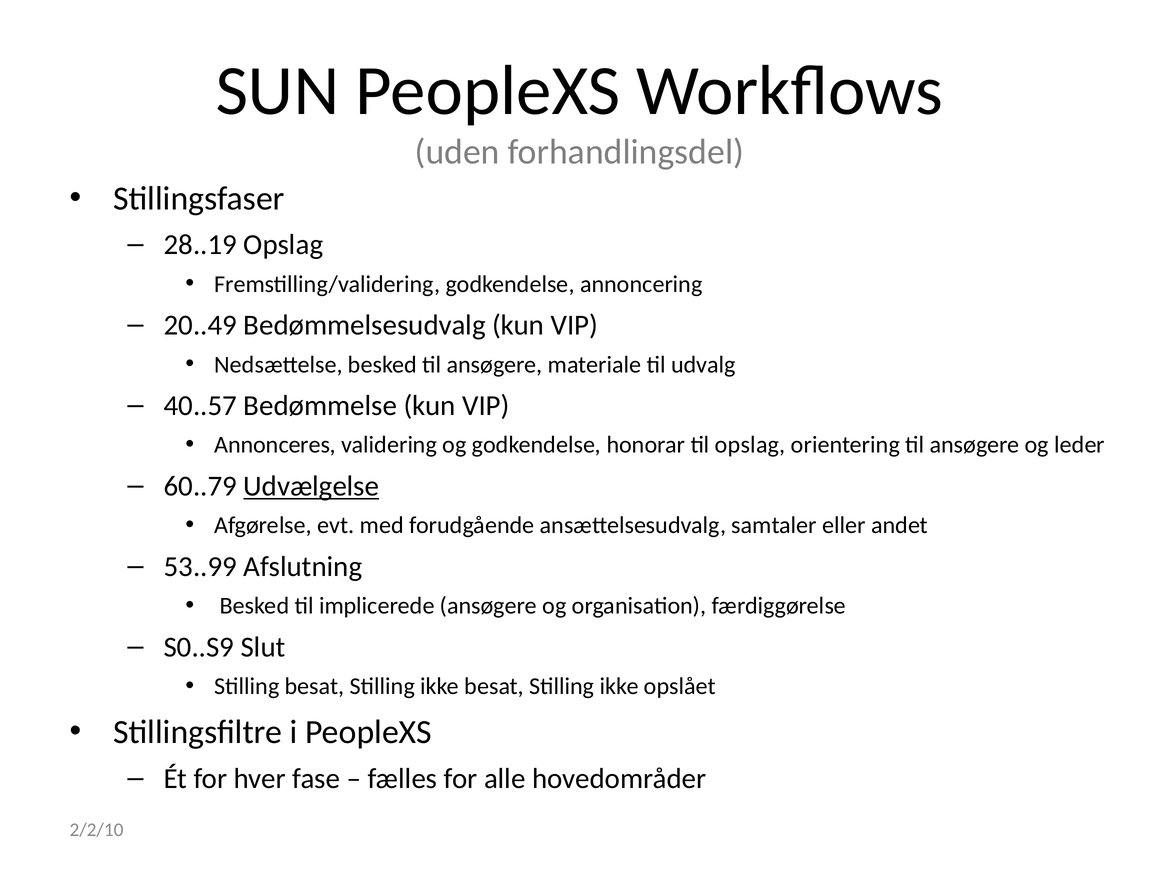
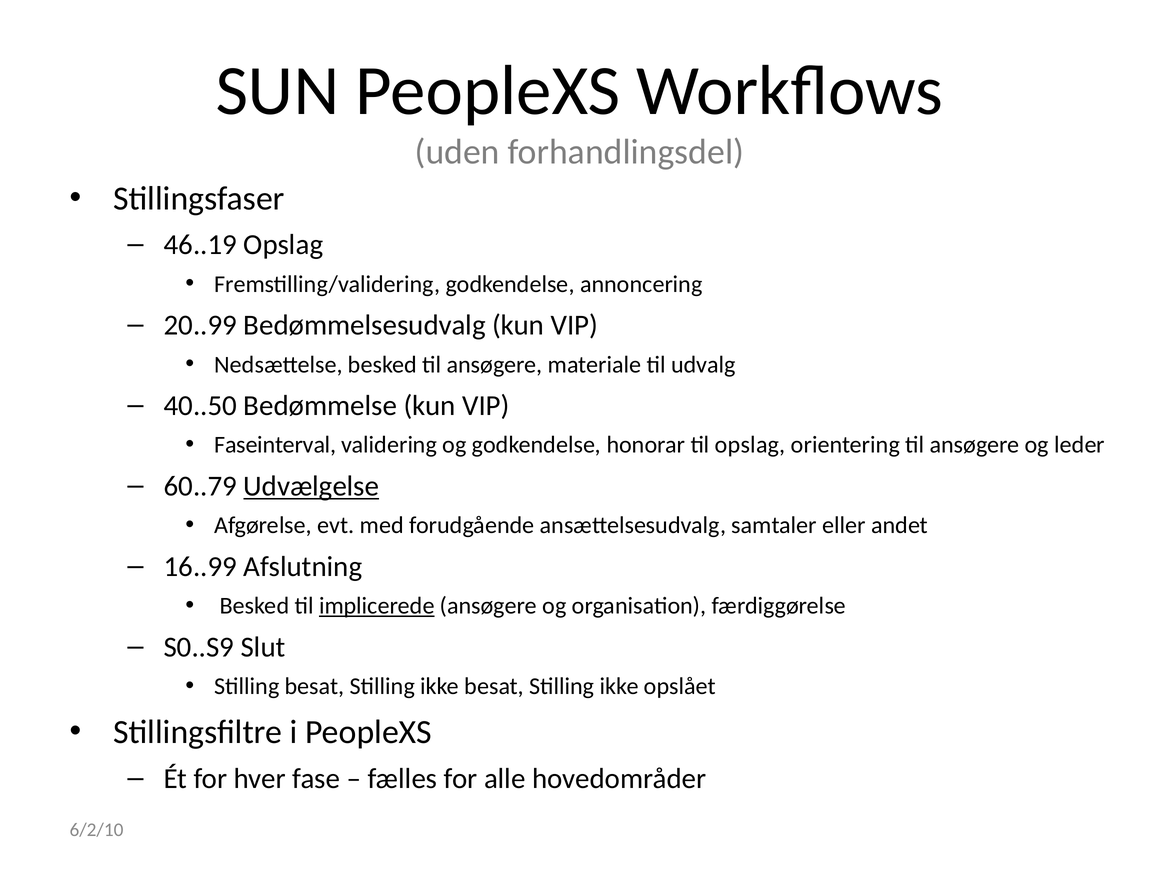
28..19: 28..19 -> 46..19 (200, 245)
20..49: 20..49 -> 20..99 (200, 325)
40..57: 40..57 -> 40..50 (200, 406)
Annonceres: Annonceres -> Faseinterval (275, 445)
53..99: 53..99 -> 16..99 (200, 567)
implicerede underline: none -> present (377, 606)
2/2/10: 2/2/10 -> 6/2/10 (96, 830)
